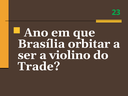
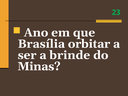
violino: violino -> brinde (70, 55)
Trade: Trade -> Minas (39, 66)
